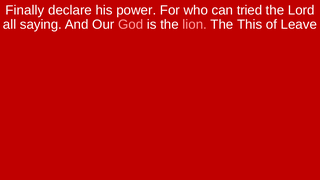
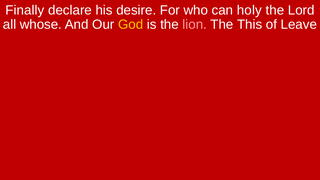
power: power -> desire (136, 10)
tried: tried -> holy (249, 10)
saying: saying -> whose (41, 25)
God colour: pink -> yellow (131, 25)
